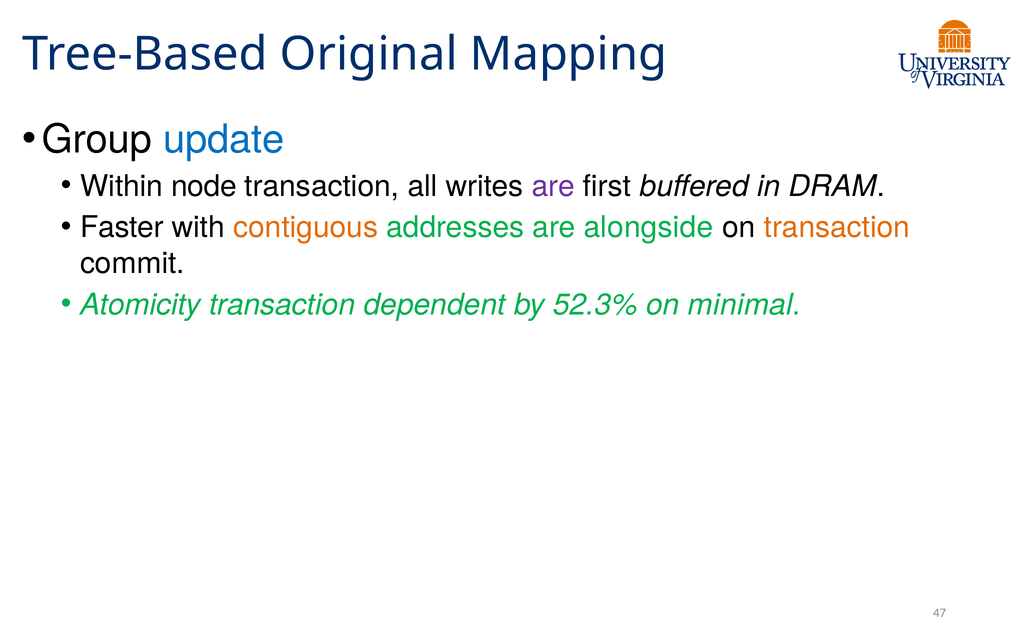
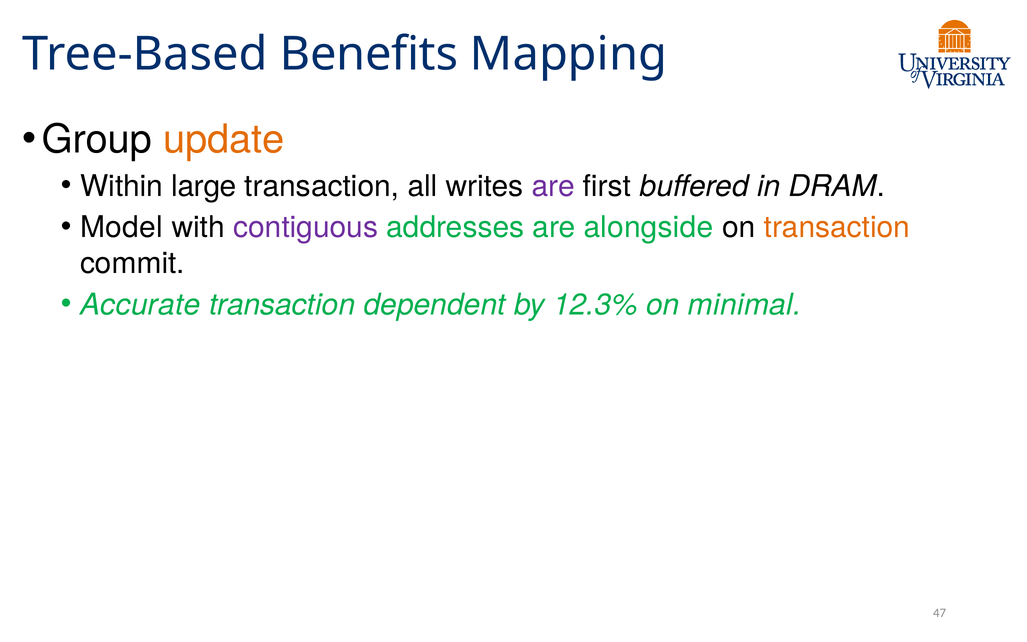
Original: Original -> Benefits (369, 54)
update colour: blue -> orange (224, 140)
node: node -> large (204, 186)
Faster: Faster -> Model (122, 227)
contiguous colour: orange -> purple (306, 227)
Atomicity: Atomicity -> Accurate (140, 305)
52.3%: 52.3% -> 12.3% (596, 305)
